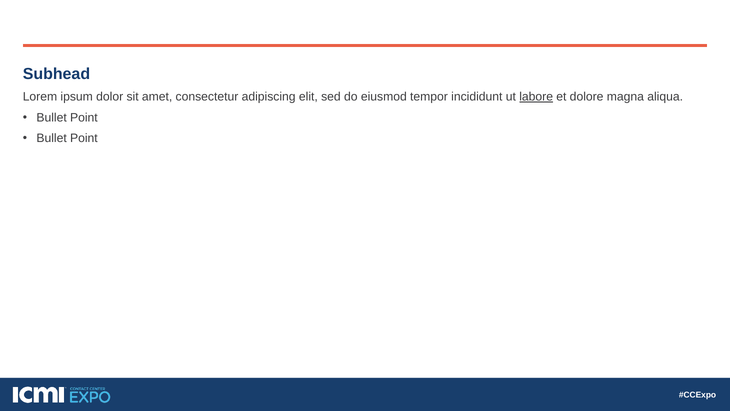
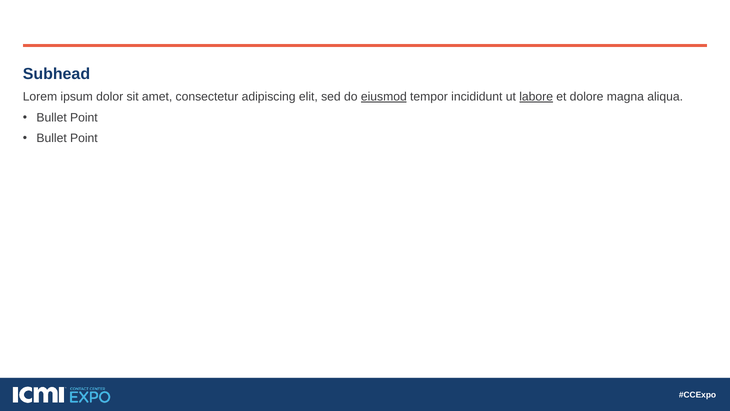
eiusmod underline: none -> present (384, 97)
